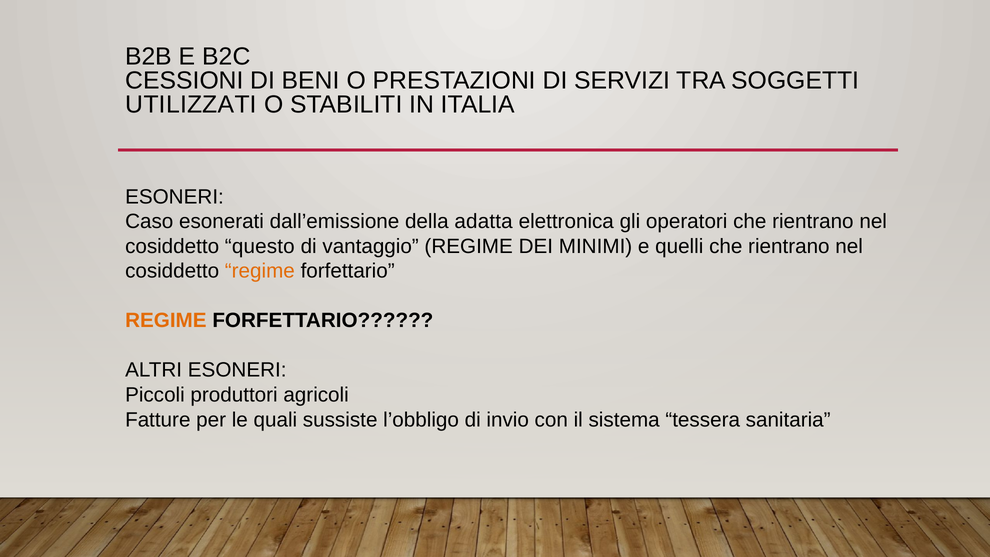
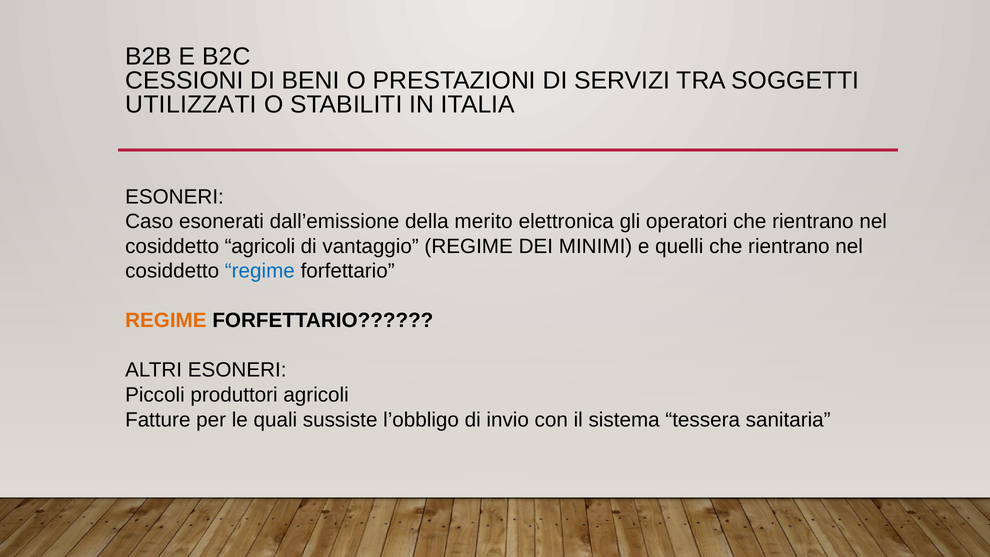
adatta: adatta -> merito (484, 222)
cosiddetto questo: questo -> agricoli (260, 246)
regime colour: orange -> blue (260, 271)
